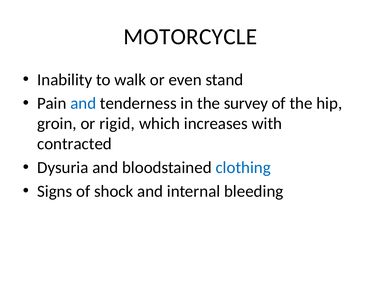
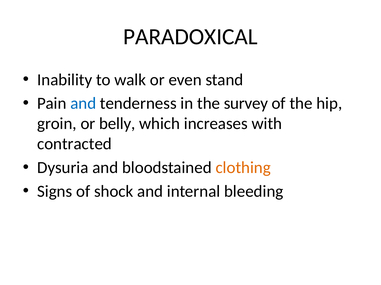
MOTORCYCLE: MOTORCYCLE -> PARADOXICAL (190, 37)
rigid: rigid -> belly (117, 124)
clothing colour: blue -> orange (243, 168)
